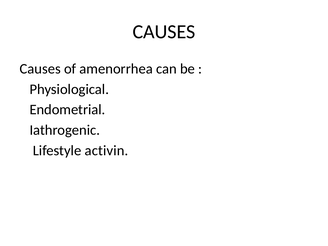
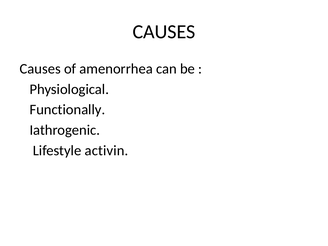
Endometrial: Endometrial -> Functionally (67, 110)
